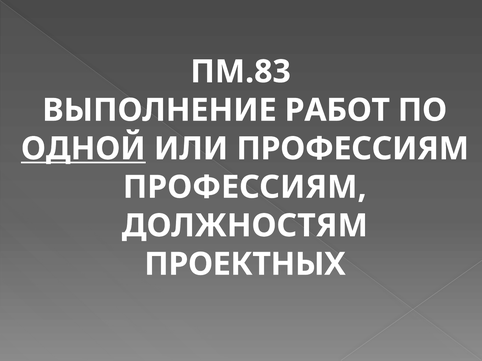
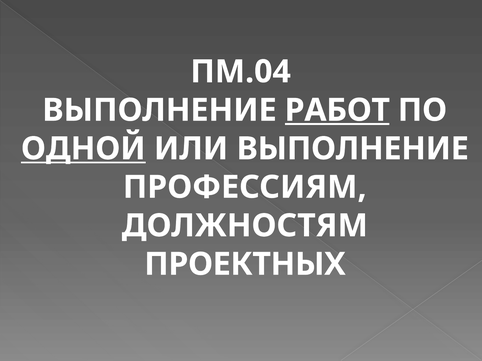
ПМ.83: ПМ.83 -> ПМ.04 (241, 72)
РАБОТ underline: none -> present (337, 110)
ИЛИ ПРОФЕССИЯМ: ПРОФЕССИЯМ -> ВЫПОЛНЕНИЕ (353, 149)
